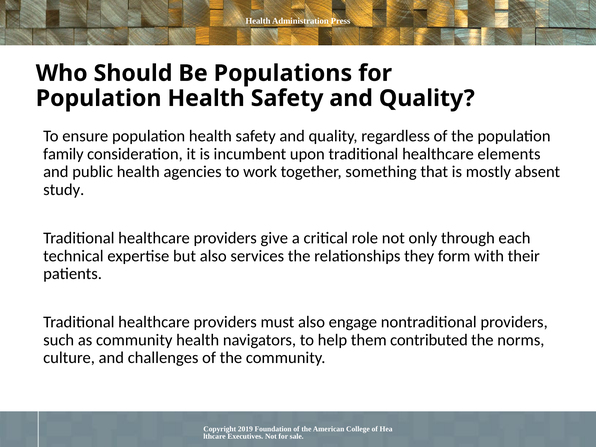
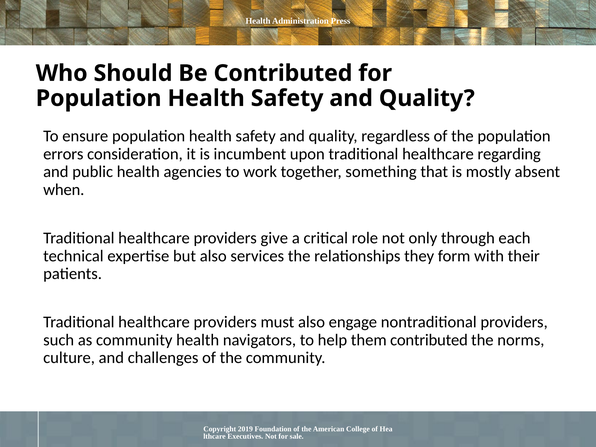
Be Populations: Populations -> Contributed (283, 73)
family: family -> errors (63, 154)
elements: elements -> regarding (509, 154)
study: study -> when (64, 190)
